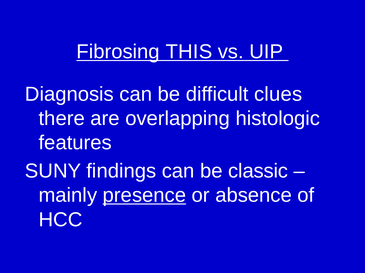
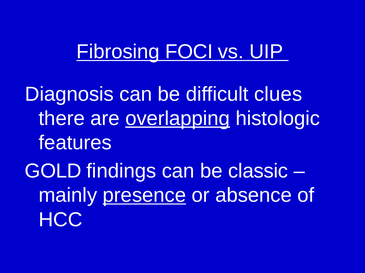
THIS: THIS -> FOCI (189, 52)
overlapping underline: none -> present (178, 119)
SUNY: SUNY -> GOLD (53, 172)
